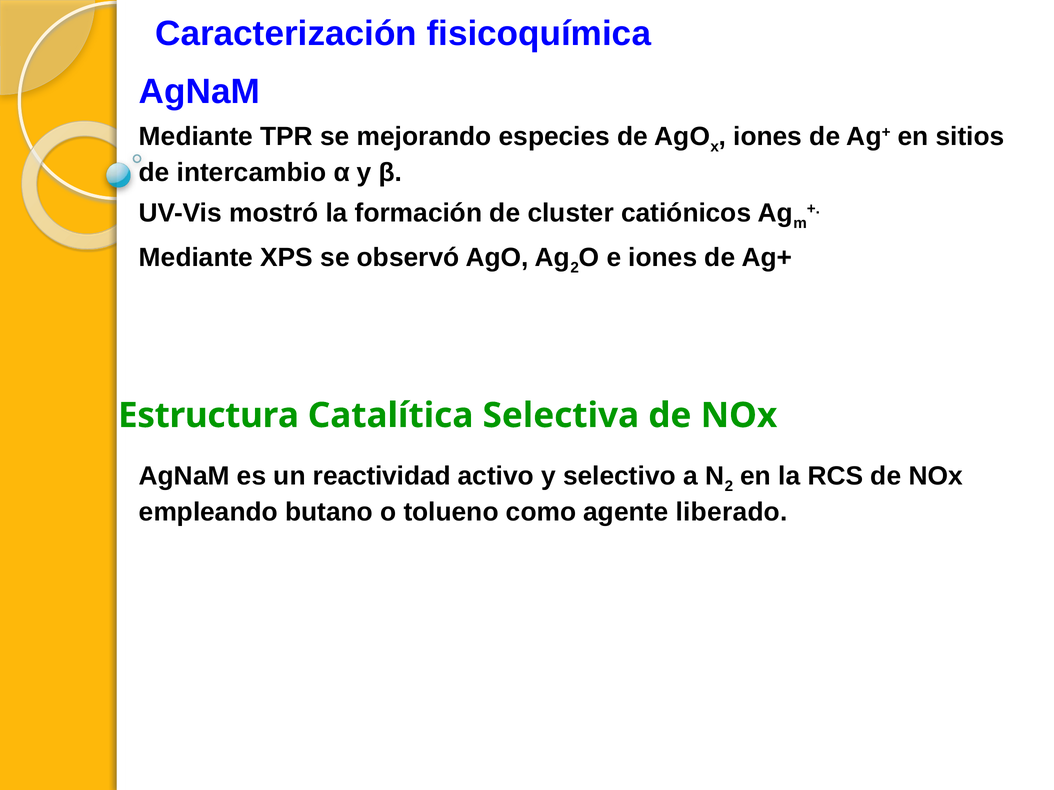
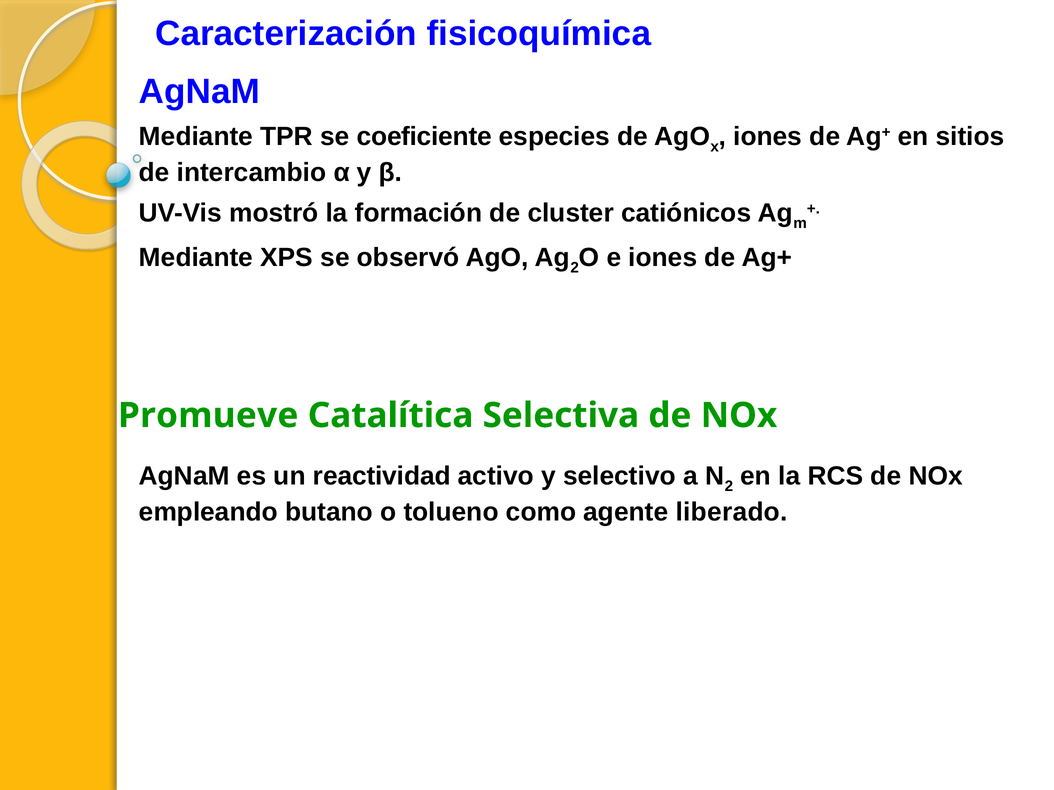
mejorando: mejorando -> coeficiente (424, 137)
Estructura: Estructura -> Promueve (208, 416)
